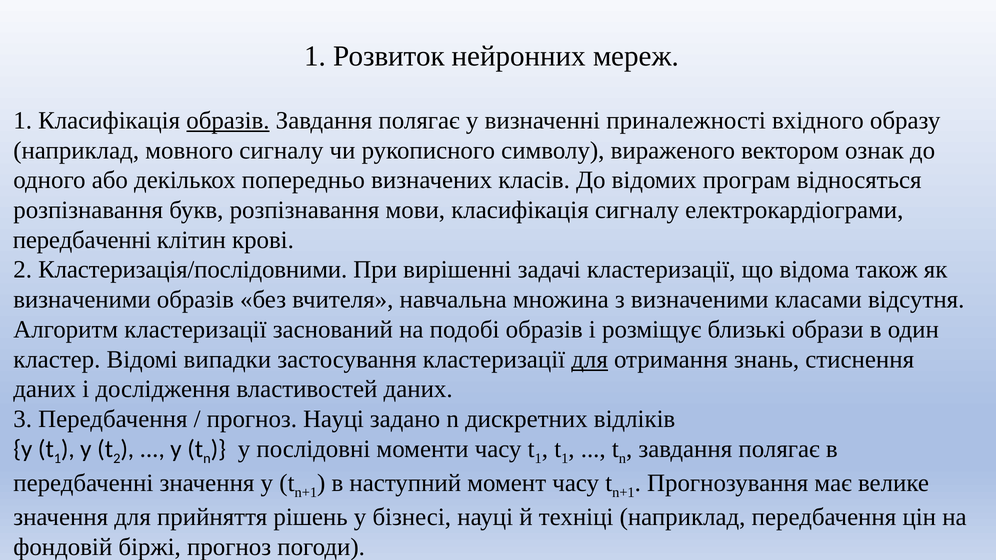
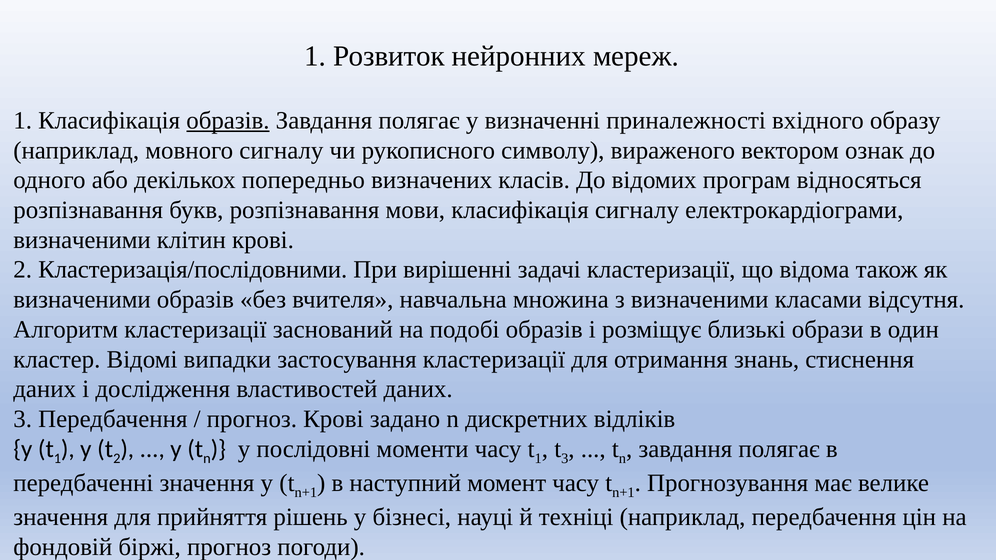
передбаченні: передбаченні -> визначеними (82, 240)
для underline: present -> none (590, 360)
прогноз Науці: Науці -> Крові (333, 419)
1: 1 -> 3 (565, 459)
